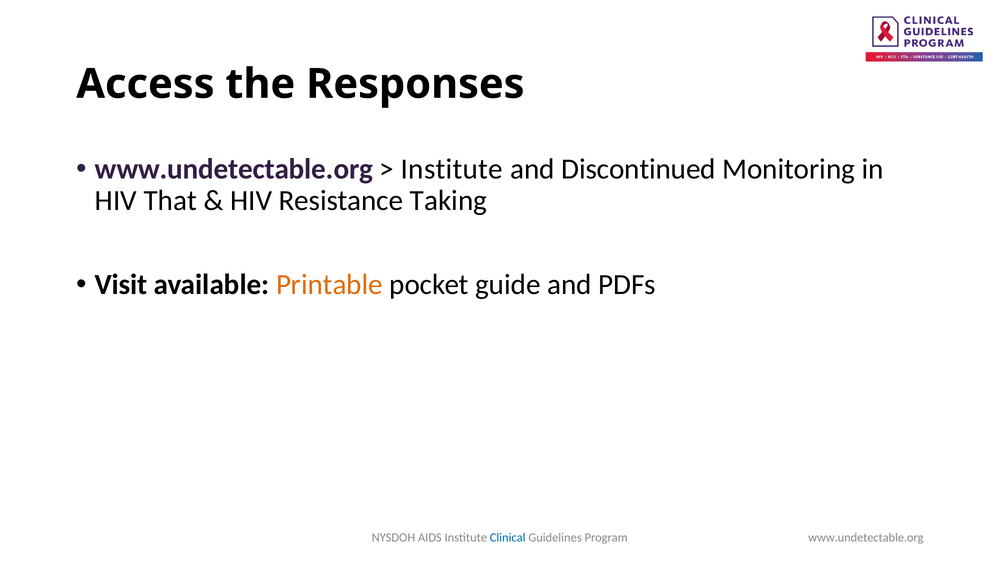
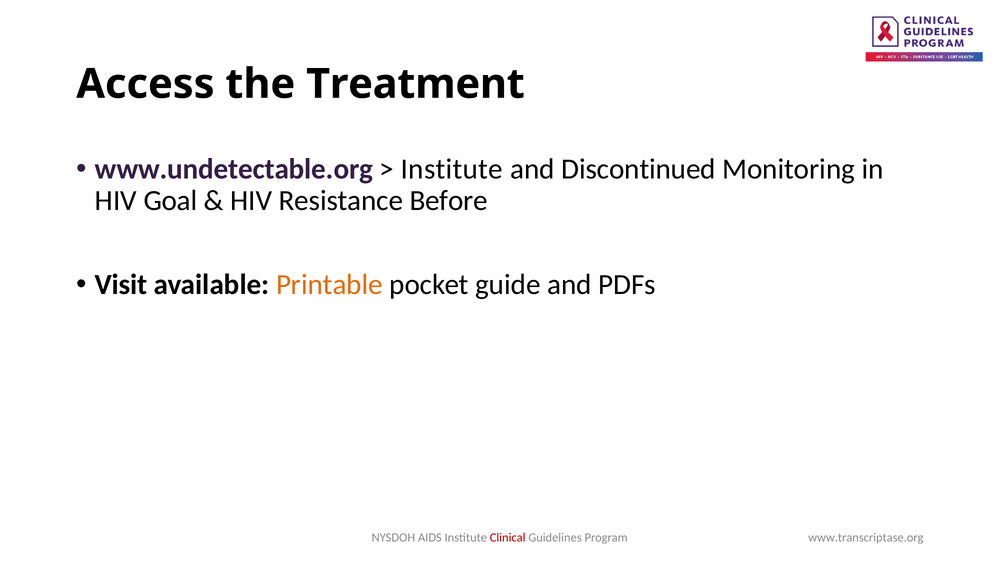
Responses: Responses -> Treatment (415, 84)
That: That -> Goal (170, 201)
Taking: Taking -> Before (449, 201)
Clinical colour: blue -> red (508, 537)
Program www.undetectable.org: www.undetectable.org -> www.transcriptase.org (866, 537)
